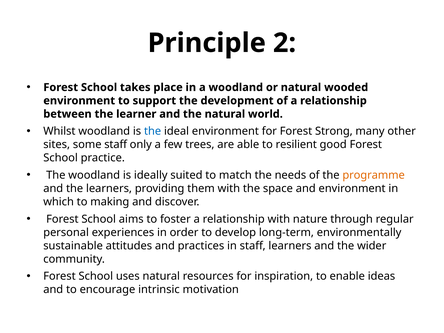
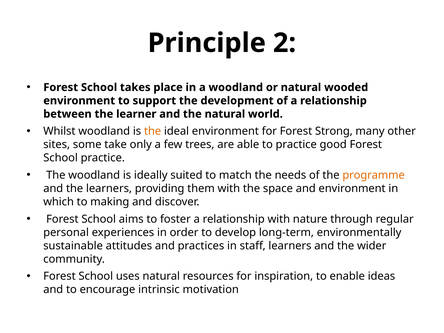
the colour: blue -> orange (153, 131)
some staff: staff -> take (116, 145)
to resilient: resilient -> practice (296, 145)
